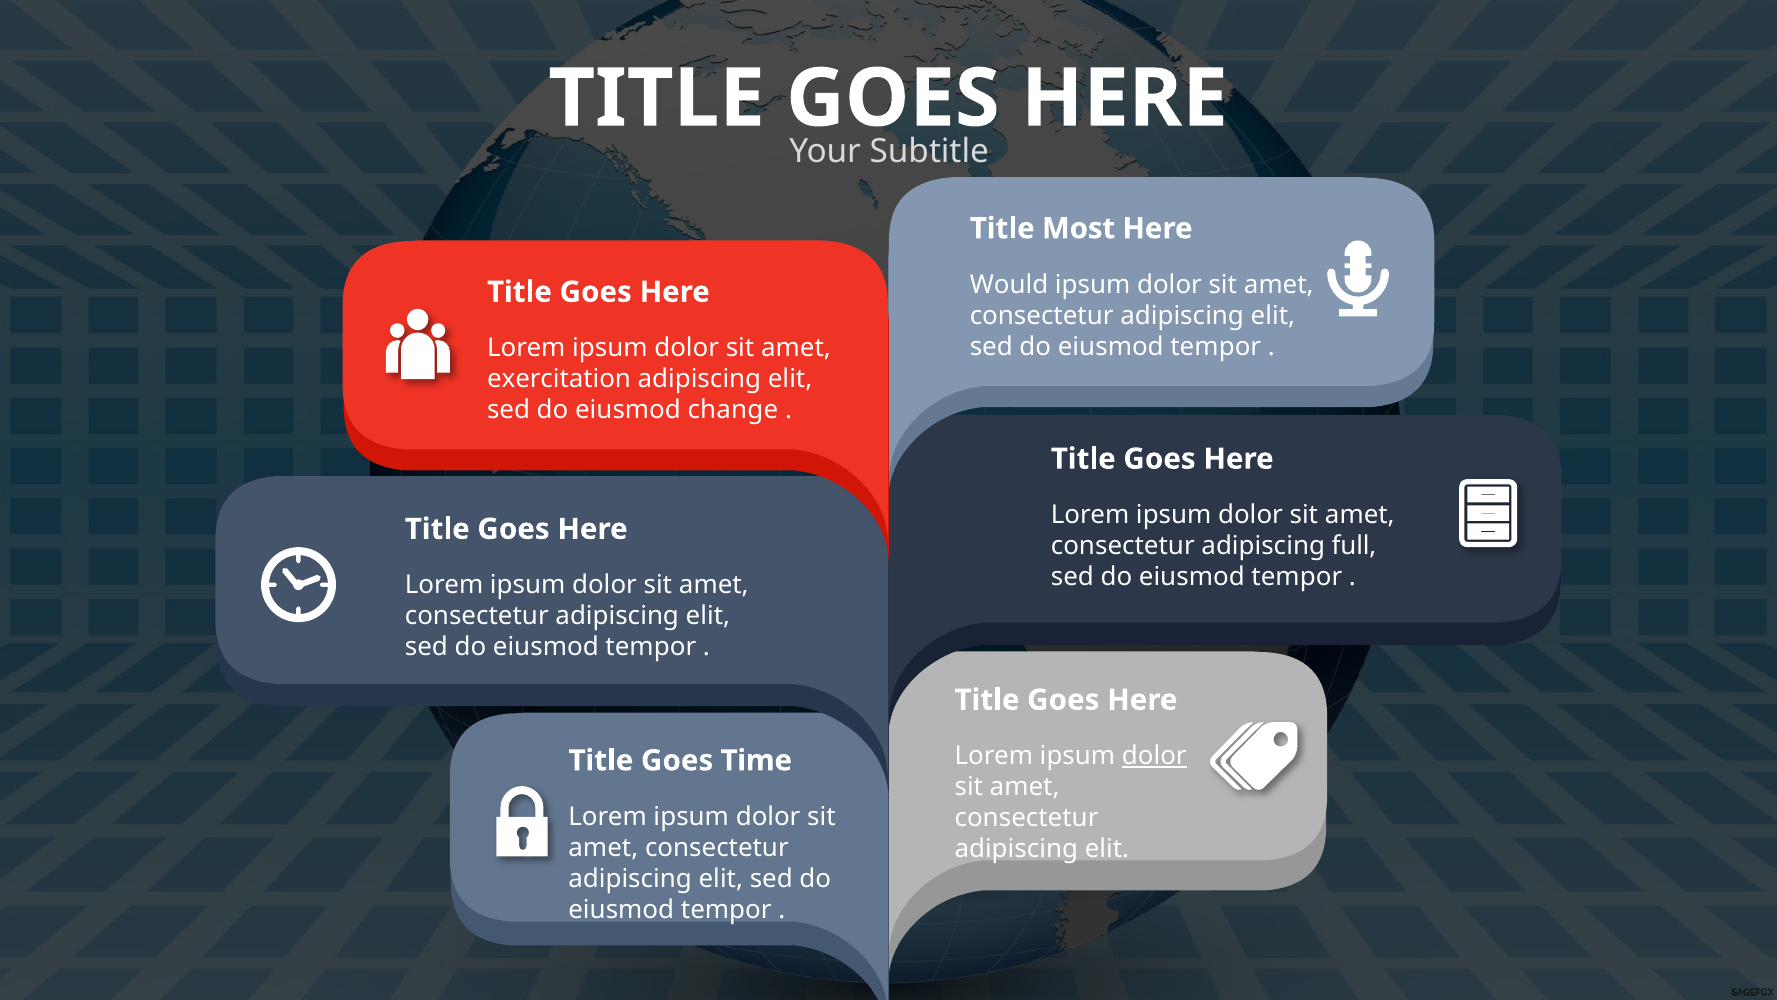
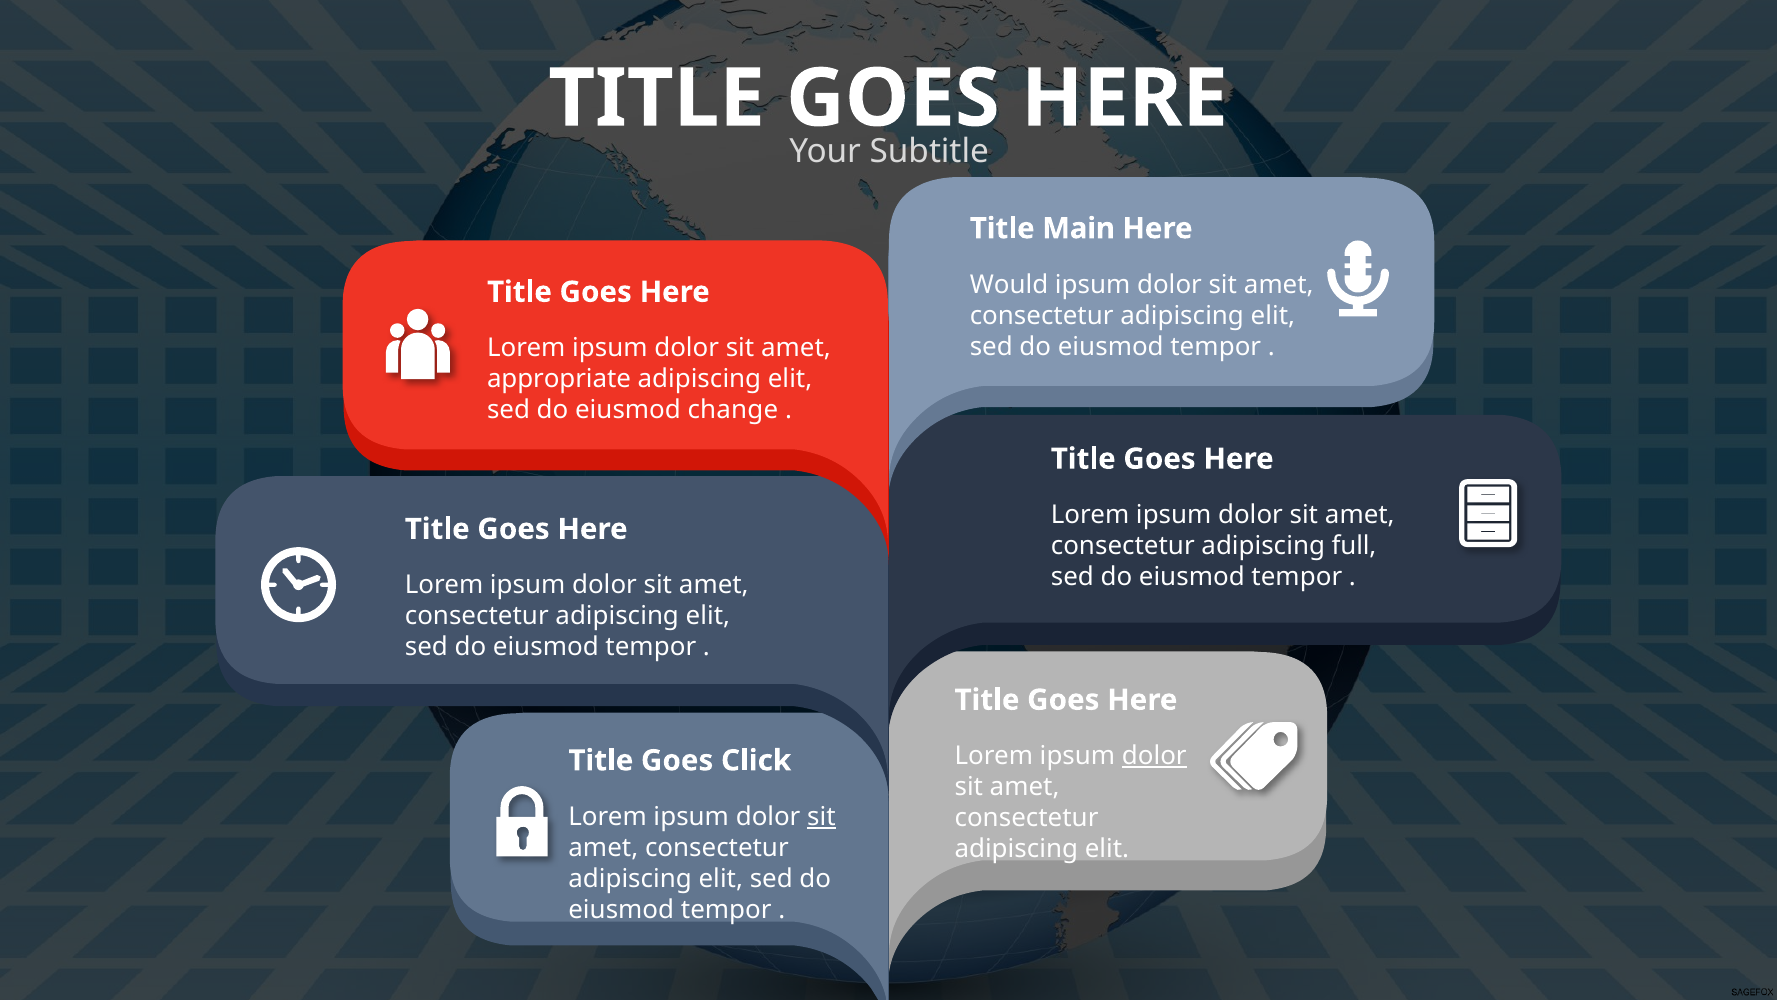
Most: Most -> Main (1079, 228)
exercitation: exercitation -> appropriate (559, 379)
Time: Time -> Click (756, 760)
sit underline: none -> present (821, 816)
